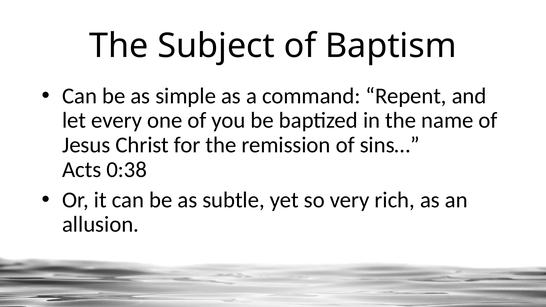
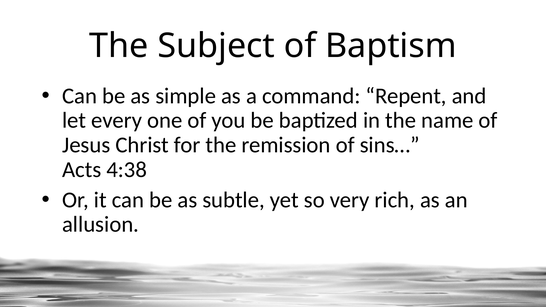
0:38: 0:38 -> 4:38 (127, 170)
